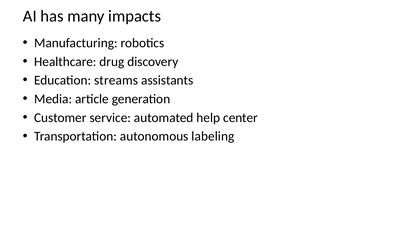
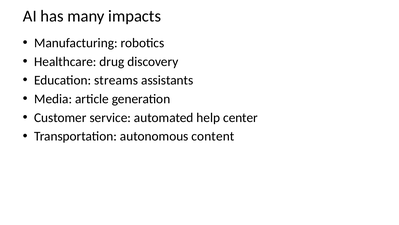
labeling: labeling -> content (213, 136)
